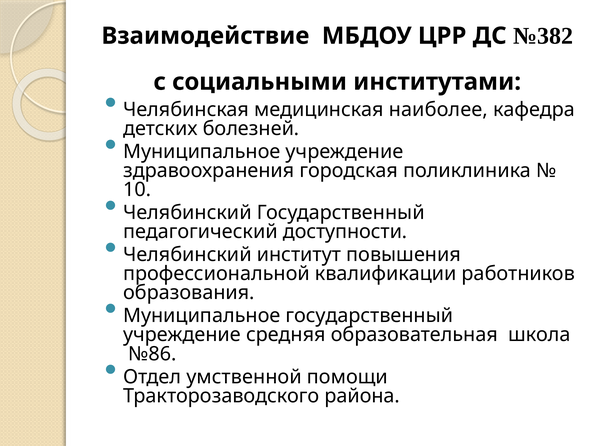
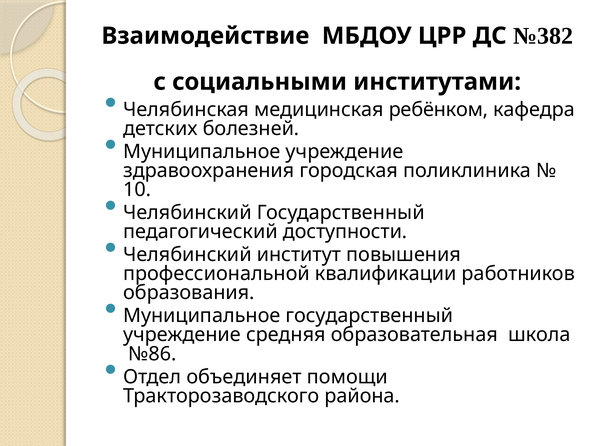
наиболее: наиболее -> ребёнком (438, 110)
умственной: умственной -> объединяет (244, 377)
